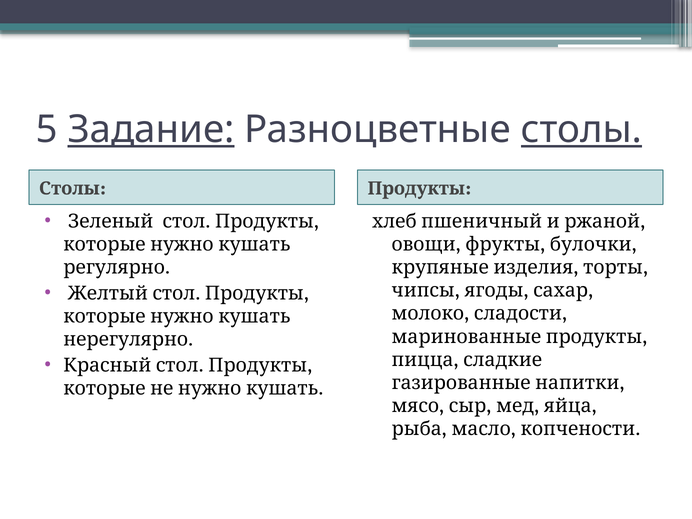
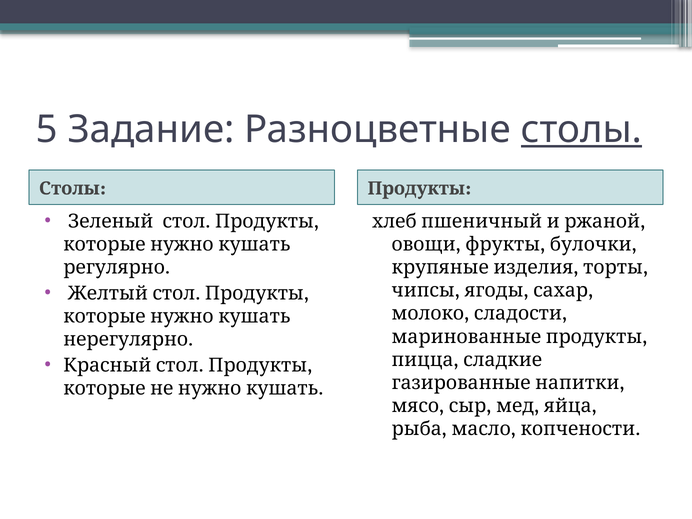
Задание underline: present -> none (151, 130)
